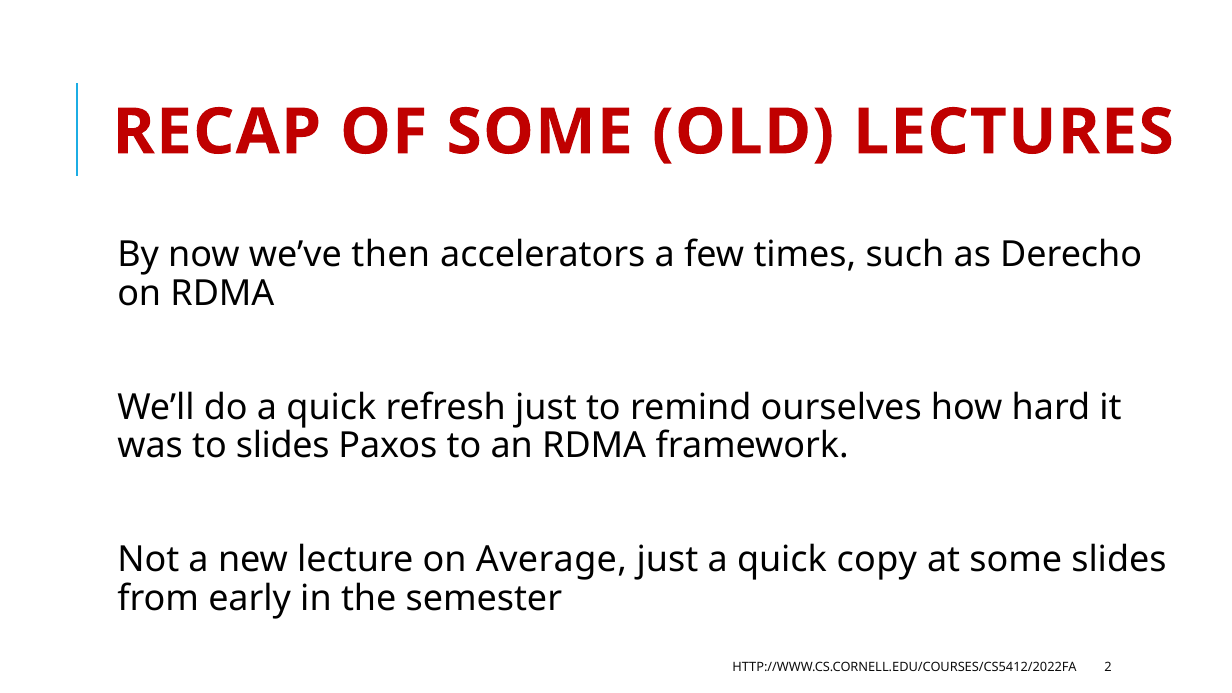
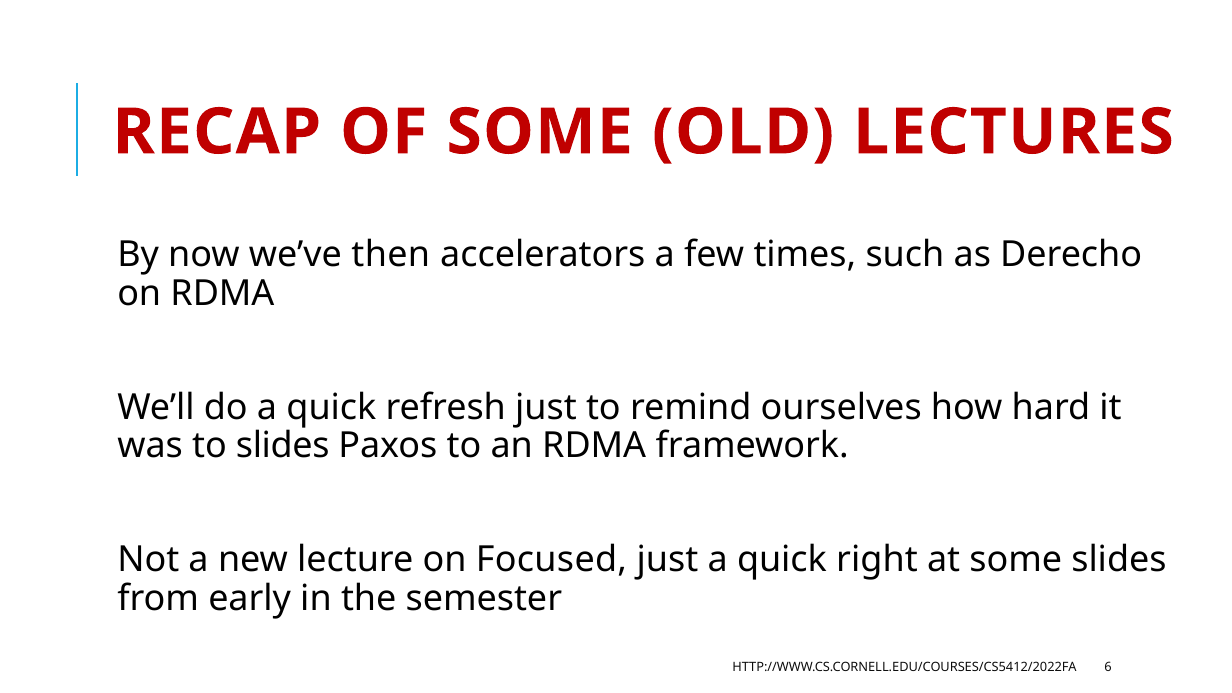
Average: Average -> Focused (552, 560)
copy: copy -> right (877, 560)
2: 2 -> 6 (1108, 668)
